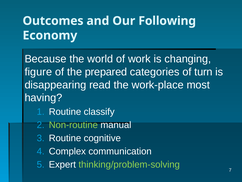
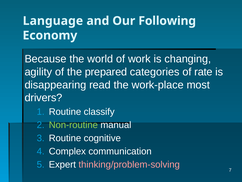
Outcomes: Outcomes -> Language (53, 21)
figure: figure -> agility (38, 72)
turn: turn -> rate (203, 72)
having: having -> drivers (43, 98)
thinking/problem-solving colour: light green -> pink (129, 164)
